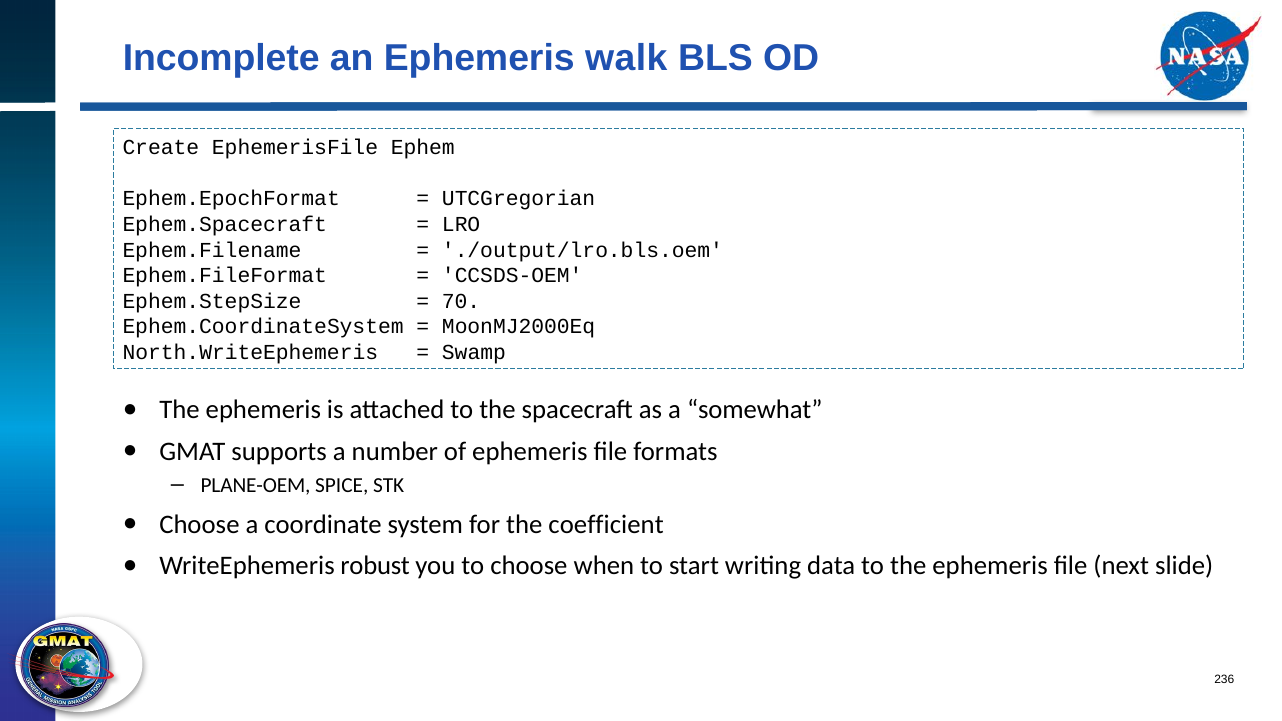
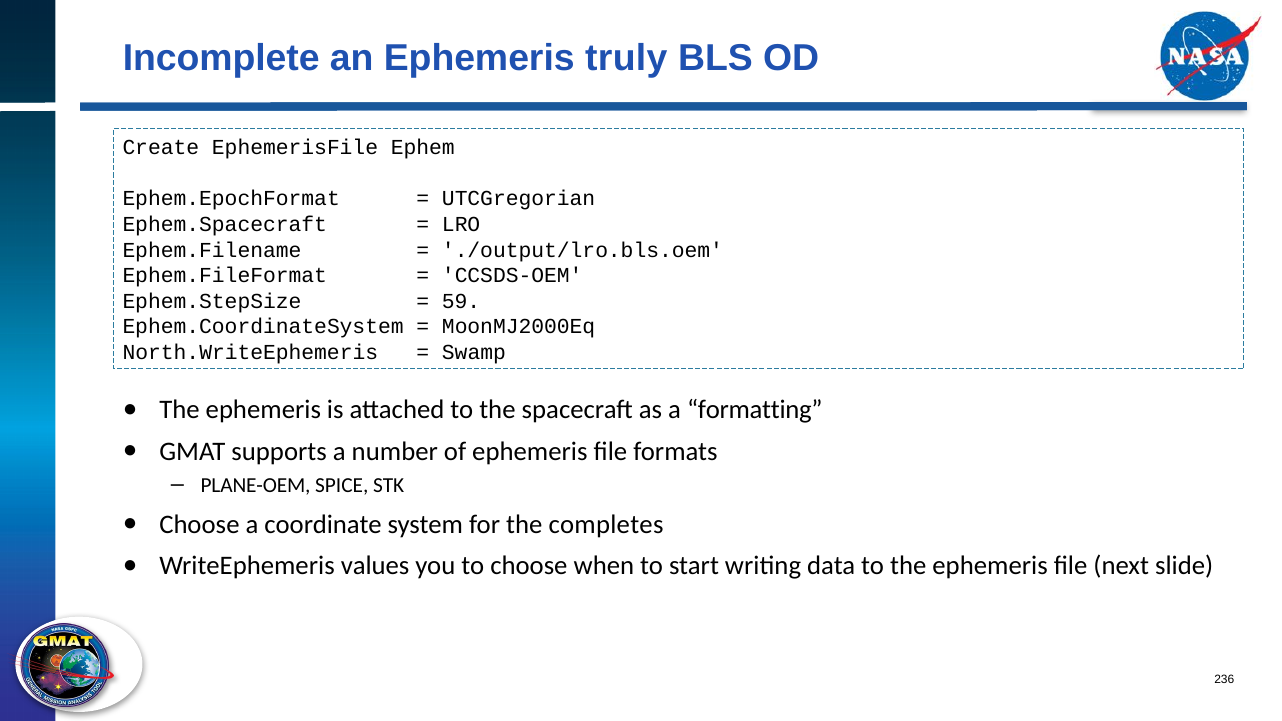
walk: walk -> truly (626, 59)
70: 70 -> 59 (461, 301)
somewhat: somewhat -> formatting (755, 410)
coefficient: coefficient -> completes (606, 525)
robust: robust -> values (375, 566)
